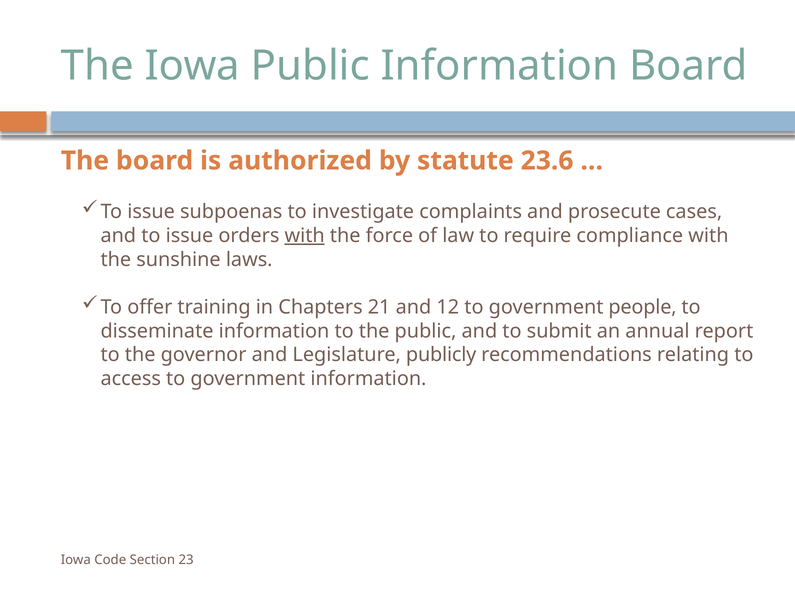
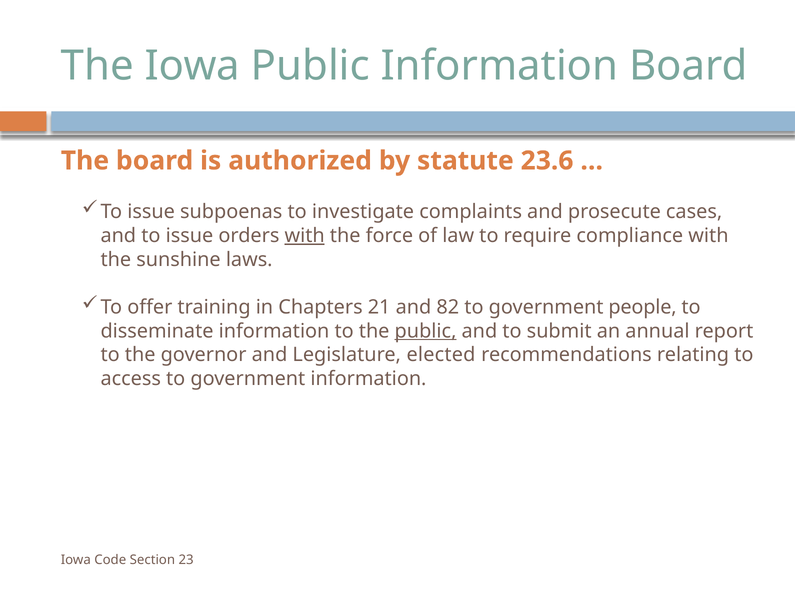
12: 12 -> 82 (448, 307)
public underline: none -> present (426, 331)
publicly: publicly -> elected (441, 355)
